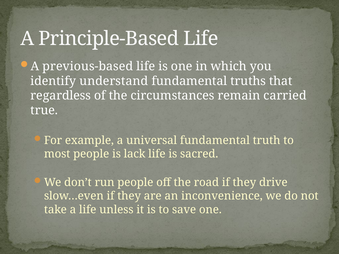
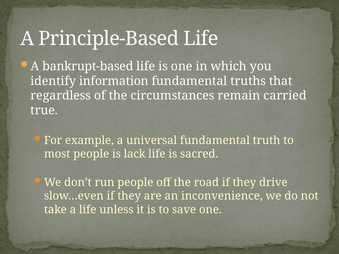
previous-based: previous-based -> bankrupt-based (88, 66)
understand: understand -> information (114, 81)
